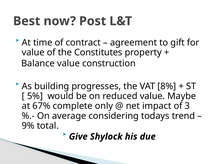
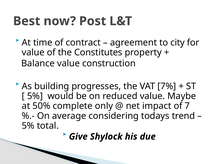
gift: gift -> city (178, 42)
8%: 8% -> 7% (167, 86)
67%: 67% -> 50% (41, 106)
3: 3 -> 7 (187, 106)
9%: 9% -> 5% (28, 125)
